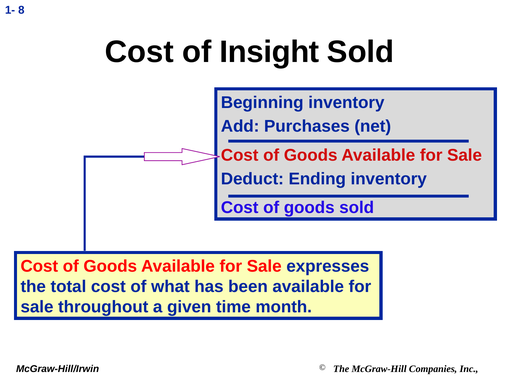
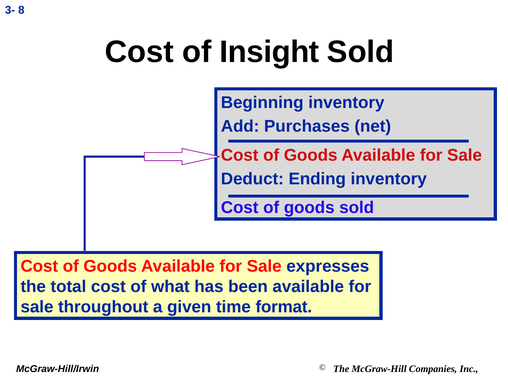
1-: 1- -> 3- (10, 10)
month: month -> format (284, 307)
